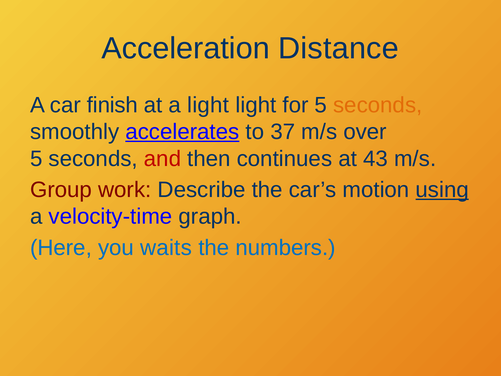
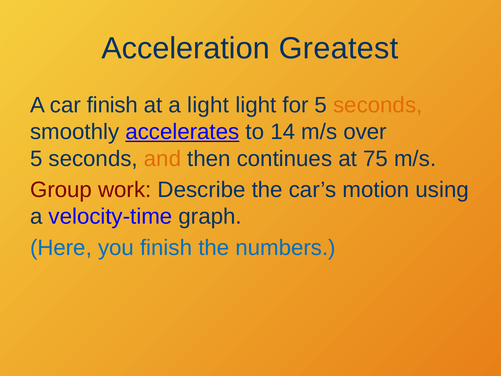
Distance: Distance -> Greatest (339, 48)
37: 37 -> 14 (283, 132)
and colour: red -> orange (162, 159)
43: 43 -> 75 (376, 159)
using underline: present -> none (442, 190)
you waits: waits -> finish (166, 248)
